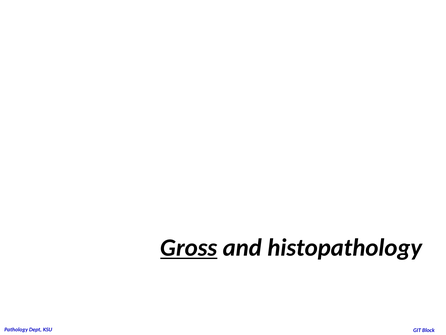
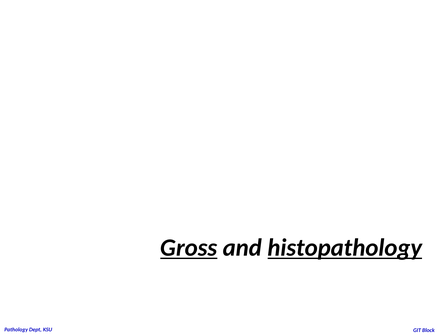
histopathology underline: none -> present (345, 247)
